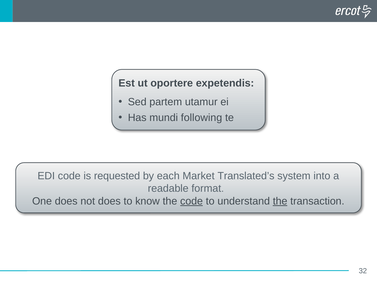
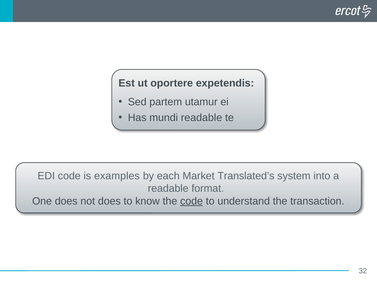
mundi following: following -> readable (202, 118)
requested: requested -> examples (117, 176)
the underline: present -> none (280, 201)
